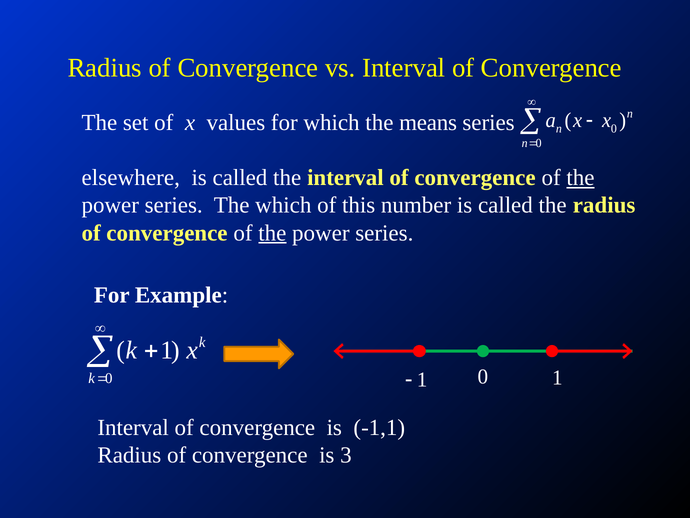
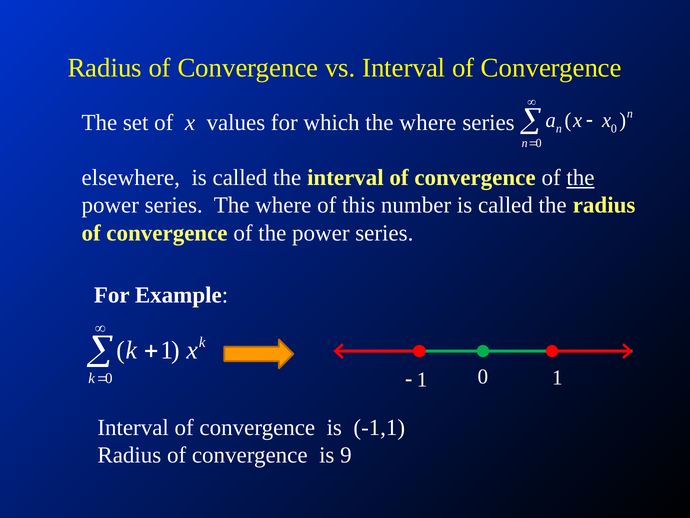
which the means: means -> where (428, 122)
series The which: which -> where (283, 205)
the underline: present -> none (272, 233)
3: 3 -> 9 (346, 455)
